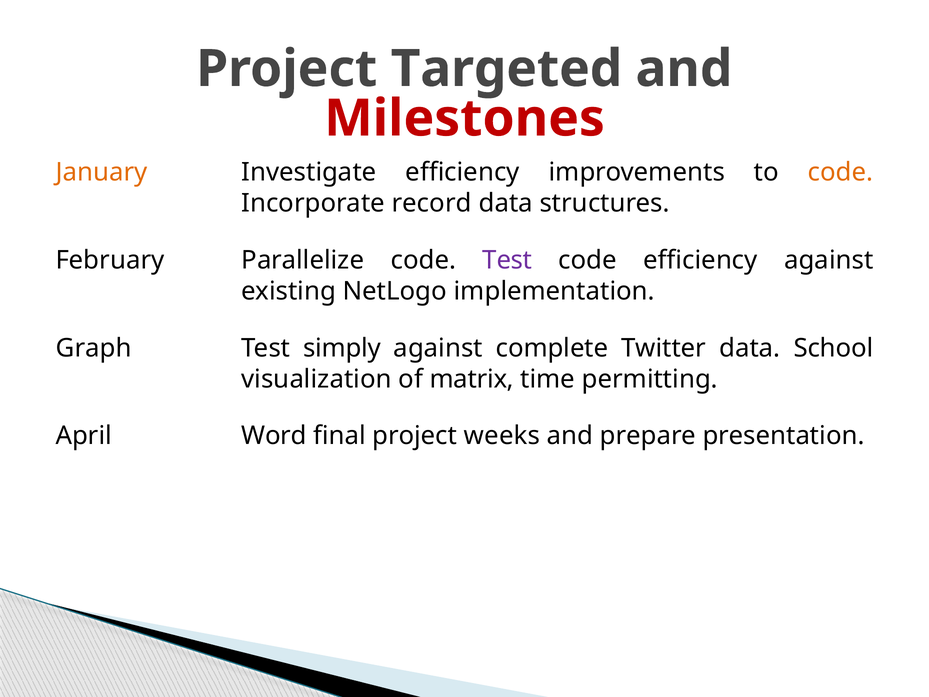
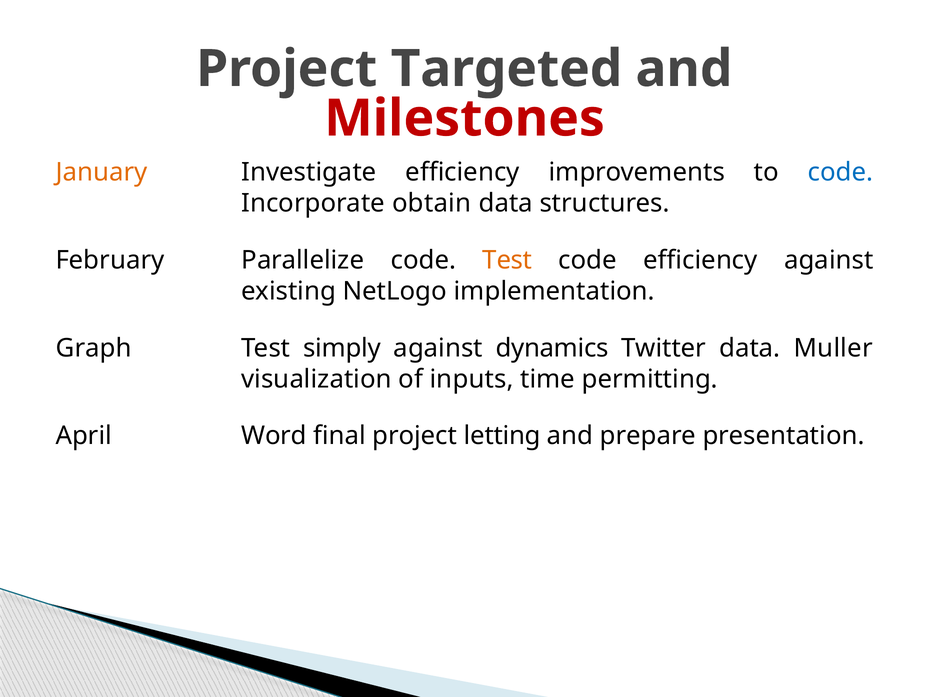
code colour: orange -> blue (841, 172)
record: record -> obtain (432, 203)
Test colour: purple -> orange (507, 260)
complete: complete -> dynamics (552, 348)
School: School -> Muller (833, 348)
matrix: matrix -> inputs (472, 379)
weeks: weeks -> letting (502, 436)
